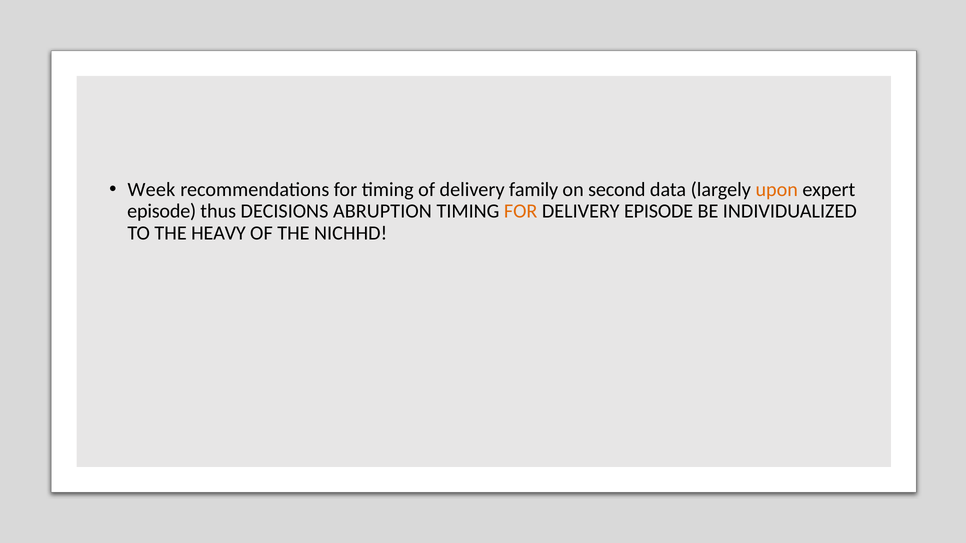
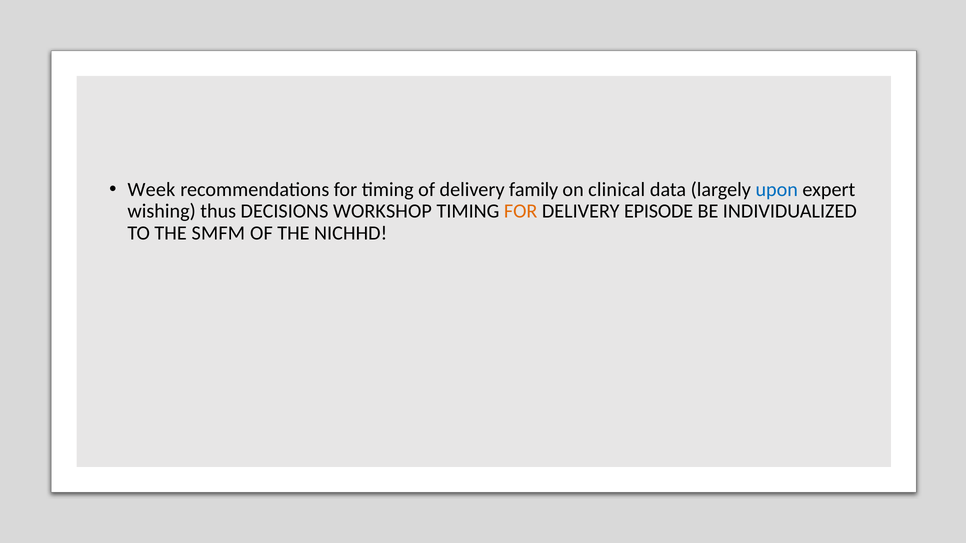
second: second -> clinical (617, 190)
upon colour: orange -> blue (777, 190)
episode: episode -> wishing (162, 212)
ABRUPTION: ABRUPTION -> WORKSHOP (382, 212)
HEAVY: HEAVY -> SMFM (218, 233)
